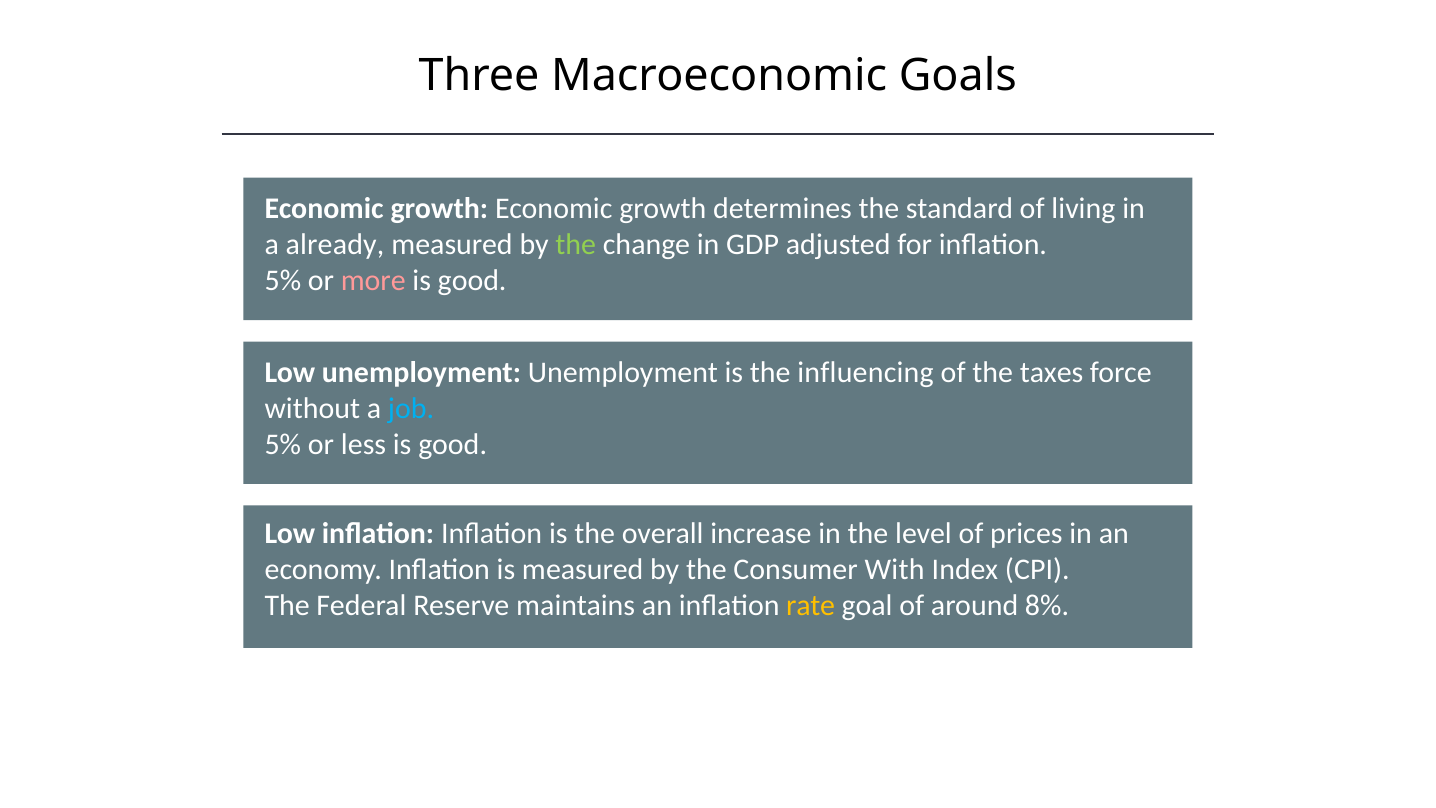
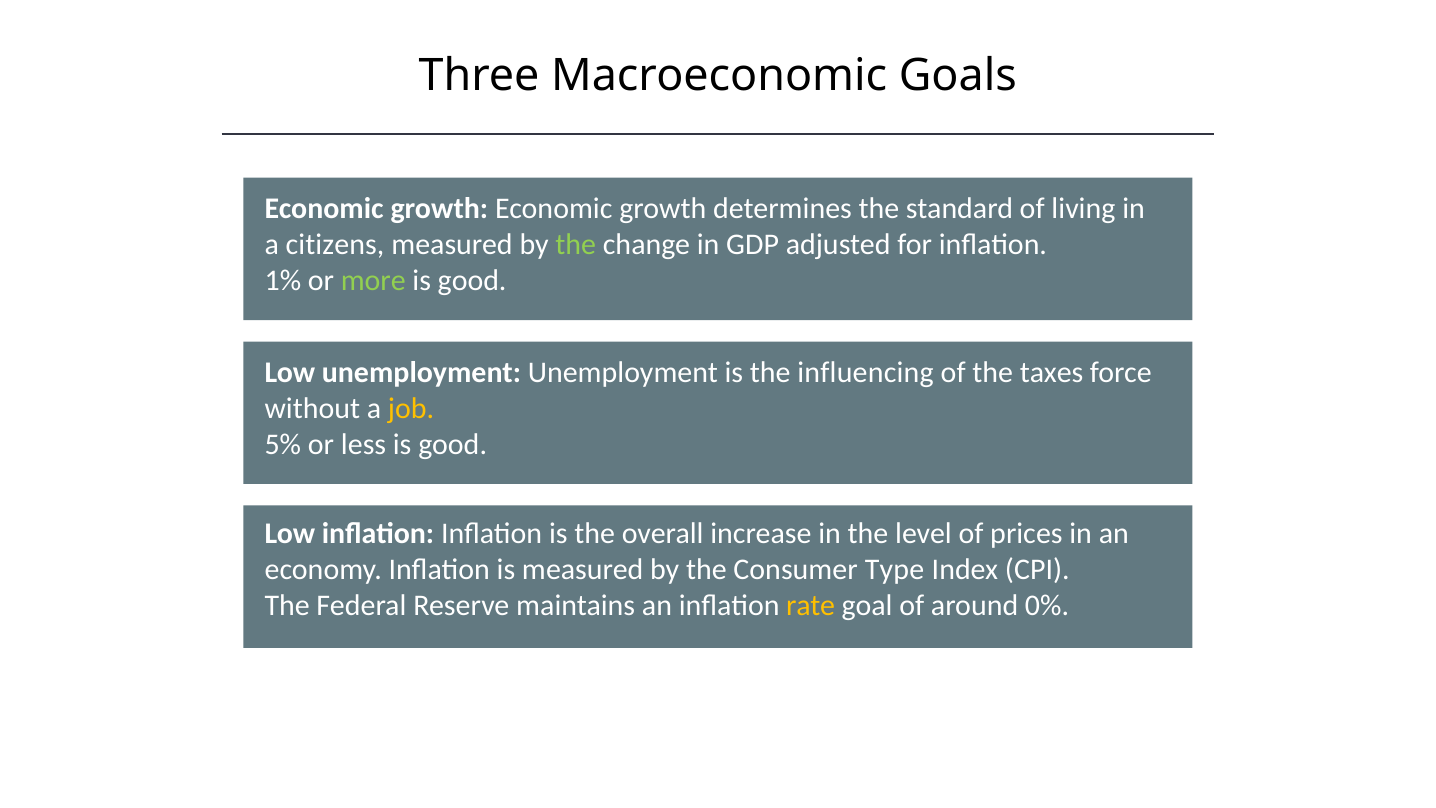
already: already -> citizens (335, 244)
5%: 5% -> 1% (283, 280)
more colour: pink -> light green (373, 280)
job colour: light blue -> yellow (411, 409)
With: With -> Type (895, 570)
8%: 8% -> 0% (1047, 606)
